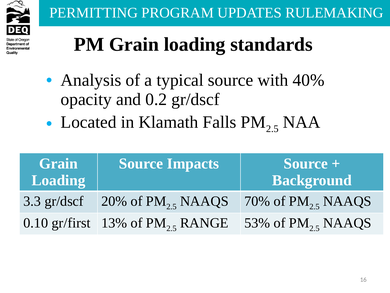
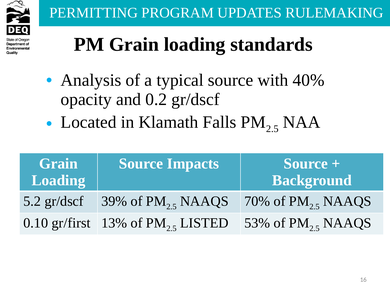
3.3: 3.3 -> 5.2 (32, 201)
20%: 20% -> 39% (114, 201)
RANGE: RANGE -> LISTED (204, 223)
